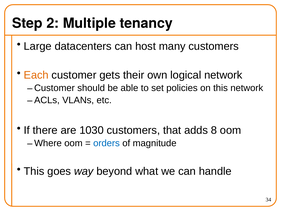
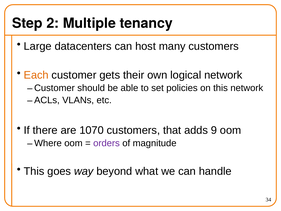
1030: 1030 -> 1070 (92, 130)
8: 8 -> 9 (214, 130)
orders colour: blue -> purple (106, 143)
